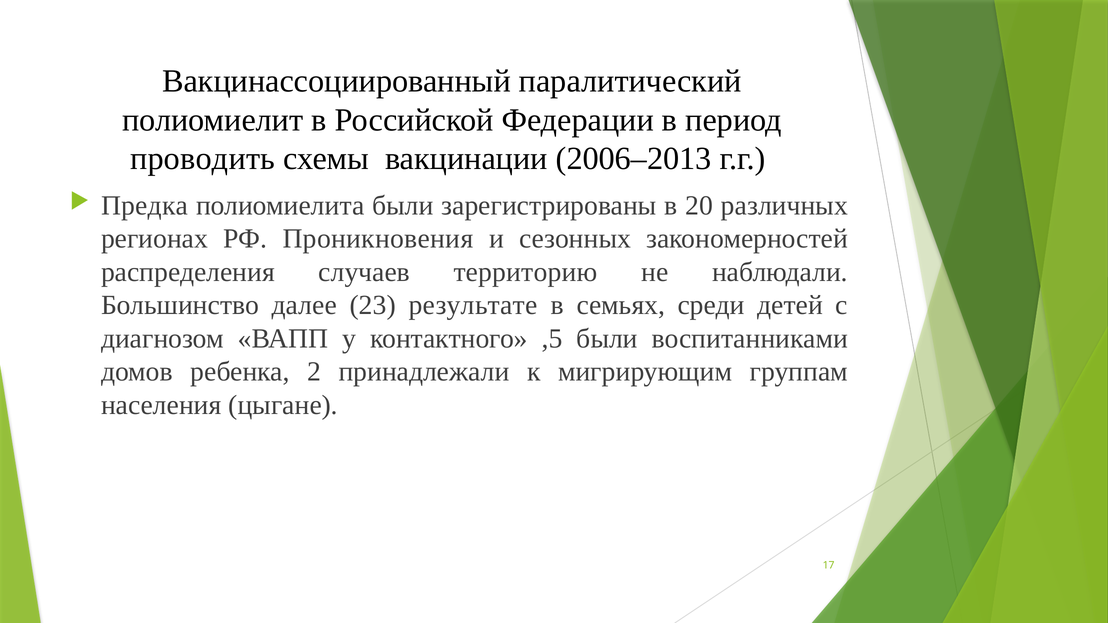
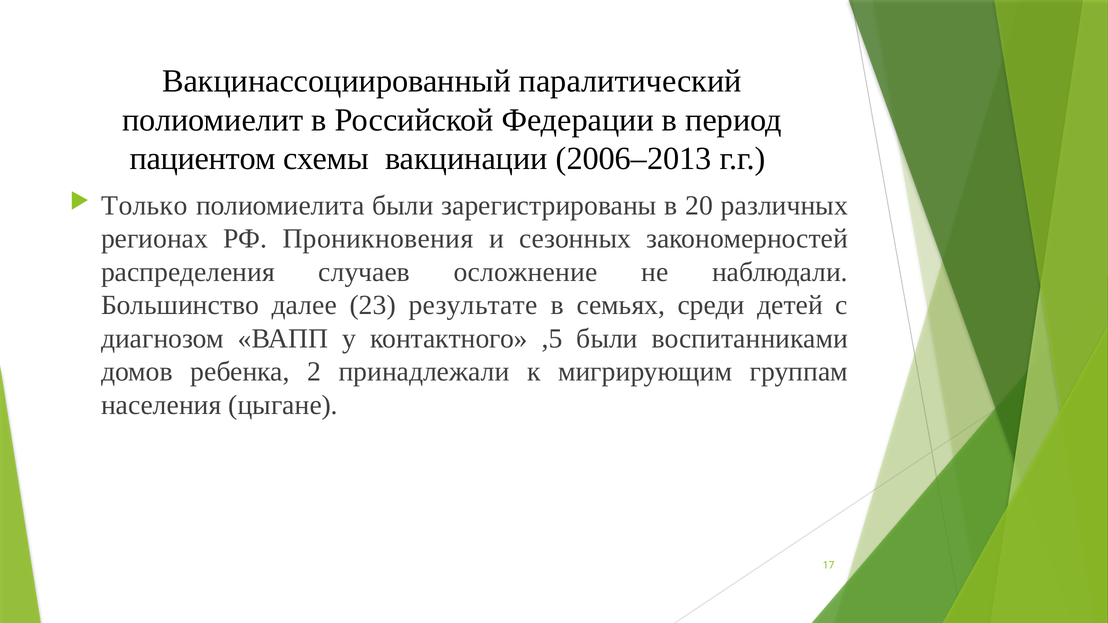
проводить: проводить -> пациентом (203, 159)
Предка: Предка -> Только (144, 206)
территорию: территорию -> осложнение (526, 272)
